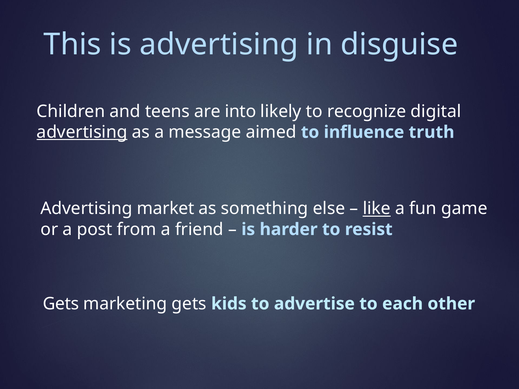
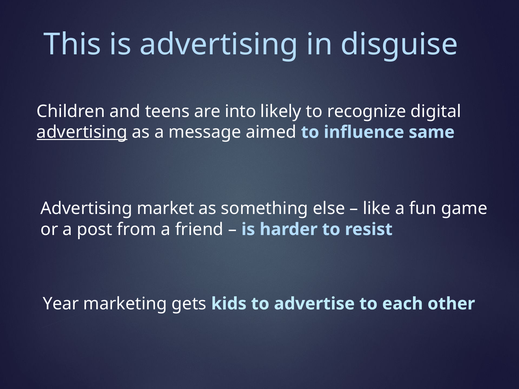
truth: truth -> same (432, 132)
like underline: present -> none (377, 209)
Gets: Gets -> Year (61, 304)
